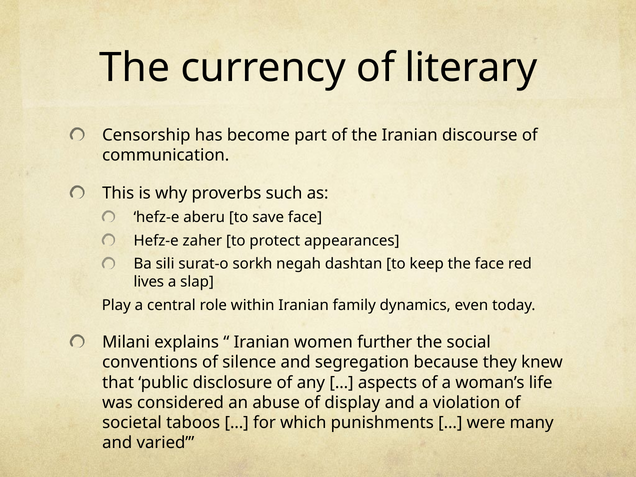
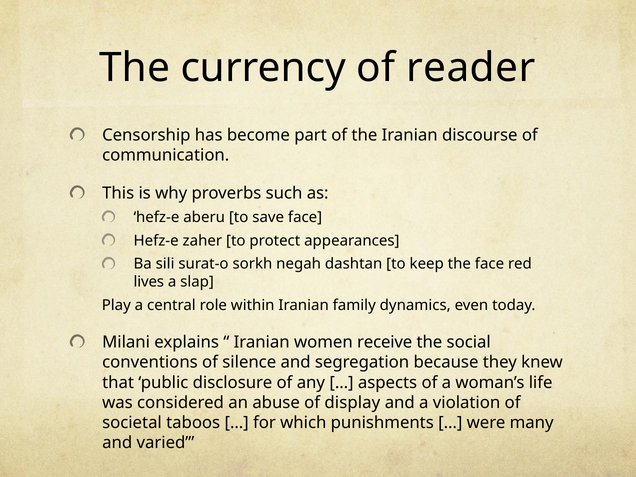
literary: literary -> reader (471, 68)
further: further -> receive (385, 342)
